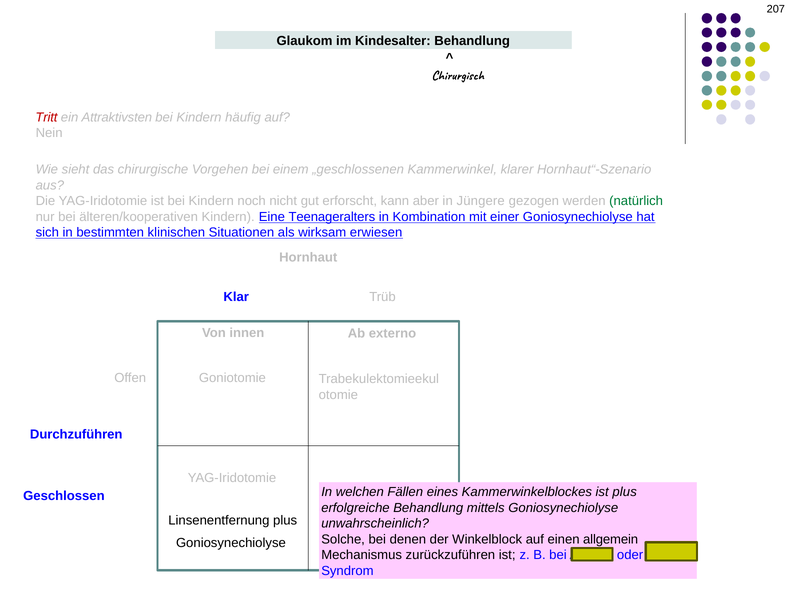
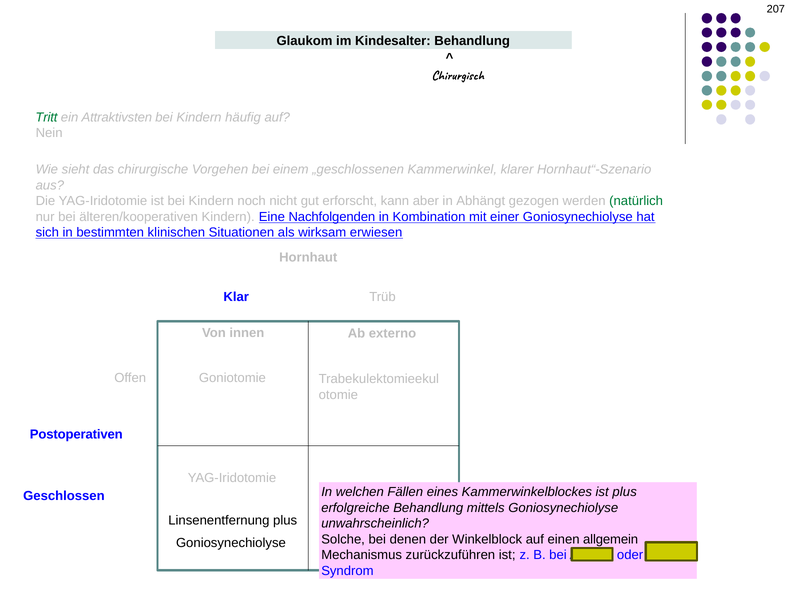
Tritt colour: red -> green (46, 117)
Jüngere: Jüngere -> Abhängt (481, 201)
Teenageralters: Teenageralters -> Nachfolgenden (332, 217)
Durchzuführen: Durchzuführen -> Postoperativen (76, 435)
